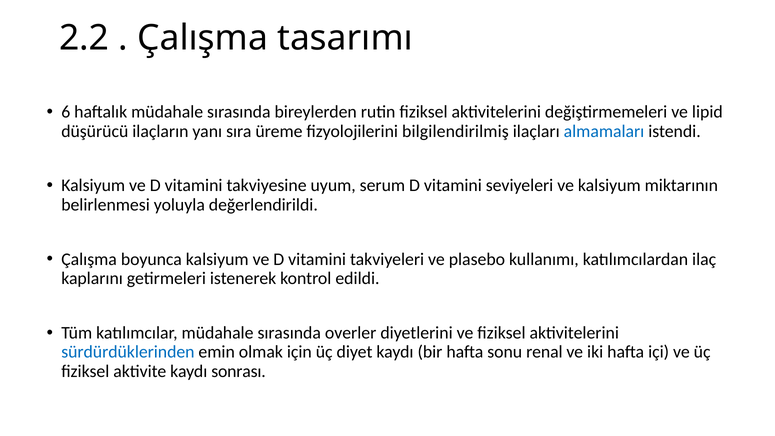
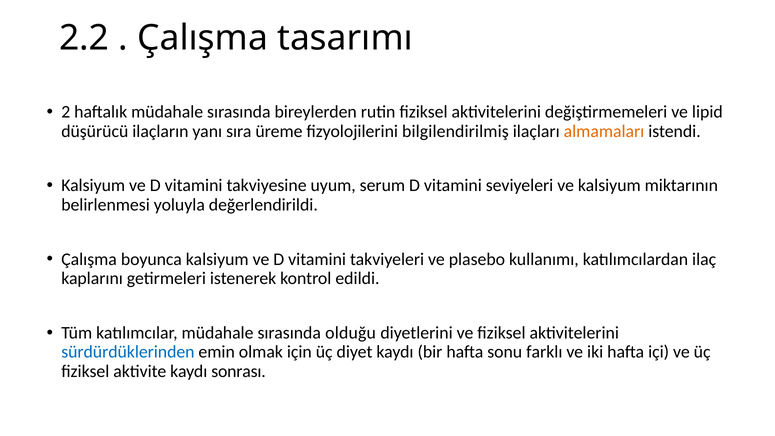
6: 6 -> 2 (66, 112)
almamaları colour: blue -> orange (604, 131)
overler: overler -> olduğu (351, 333)
renal: renal -> farklı (544, 352)
